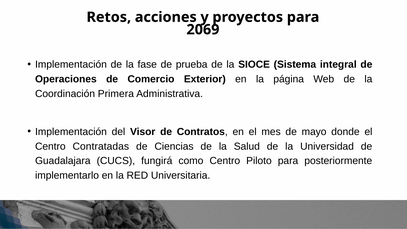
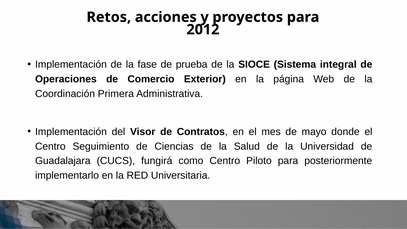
2069: 2069 -> 2012 (203, 30)
Contratadas: Contratadas -> Seguimiento (101, 146)
